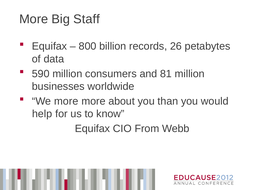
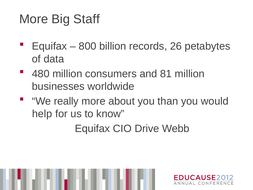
590: 590 -> 480 (41, 74)
We more: more -> really (66, 101)
From: From -> Drive (147, 128)
